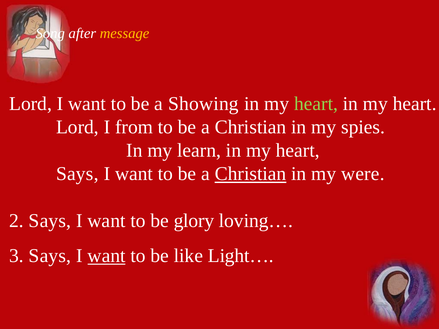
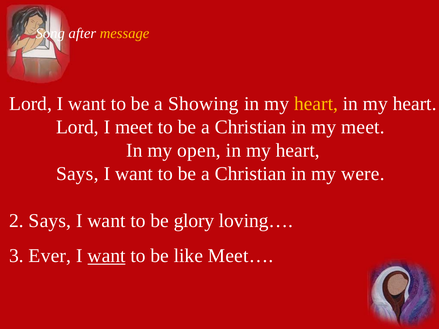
heart colour: light green -> yellow (316, 104)
I from: from -> meet (134, 127)
my spies: spies -> meet (363, 127)
learn: learn -> open (199, 151)
Christian underline: present -> none (251, 174)
3 Says: Says -> Ever (50, 256)
Light…: Light… -> Meet… (241, 256)
